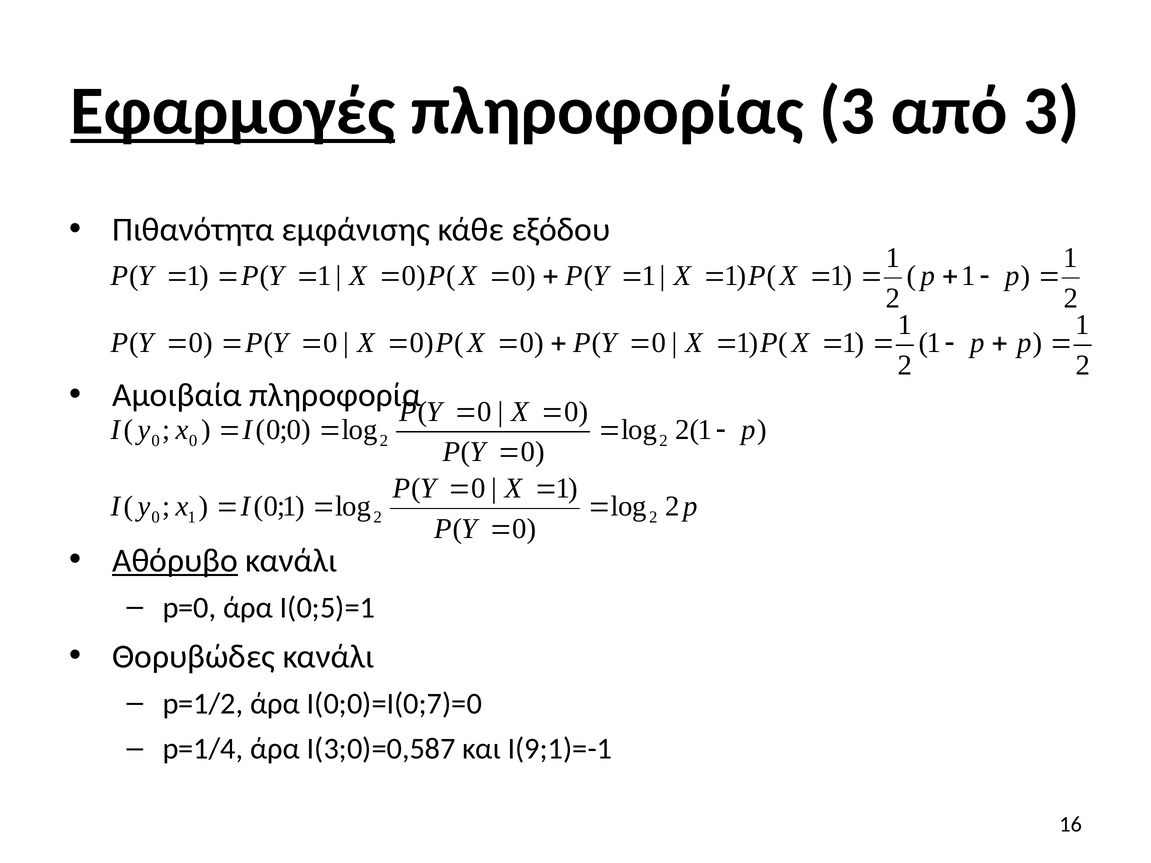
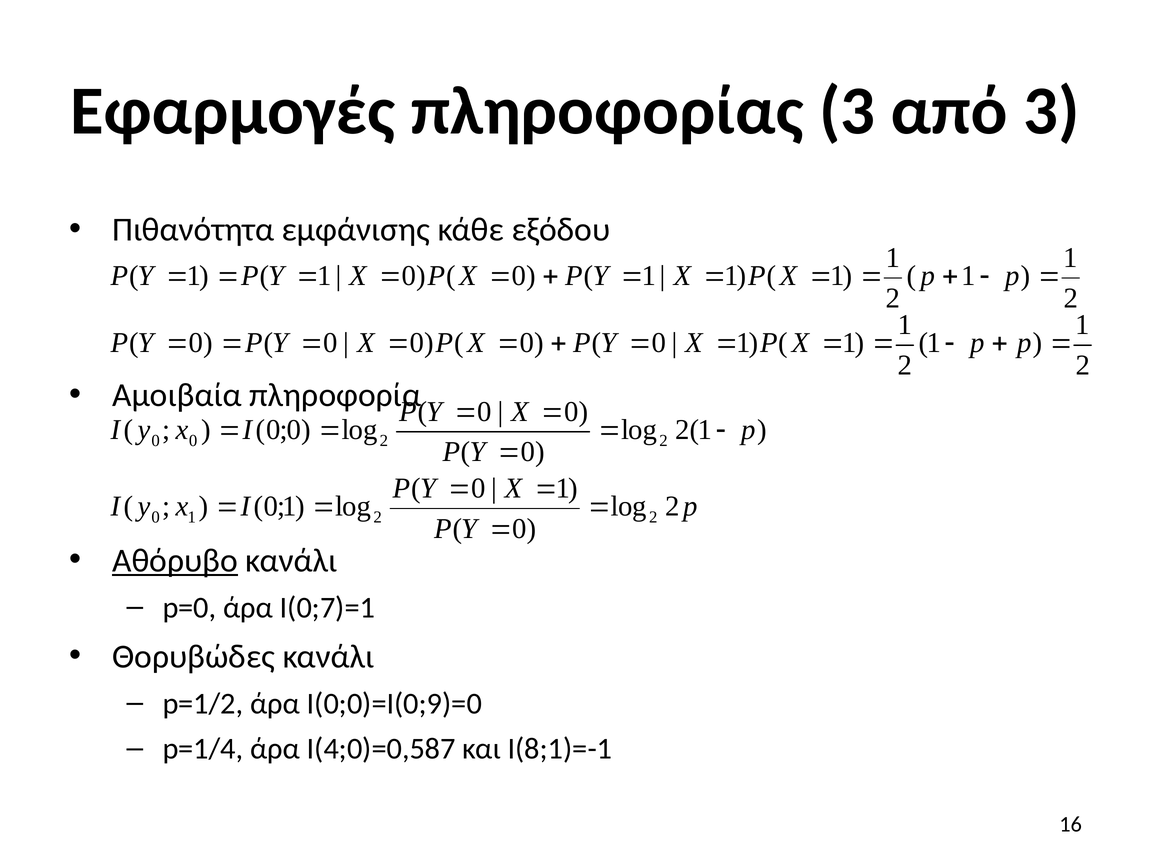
Εφαρμογές underline: present -> none (233, 111)
Ι(0;5)=1: Ι(0;5)=1 -> Ι(0;7)=1 (327, 608)
Ι(0;0)=Ι(0;7)=0: Ι(0;0)=Ι(0;7)=0 -> Ι(0;0)=Ι(0;9)=0 (394, 704)
Ι(3;0)=0,587: Ι(3;0)=0,587 -> Ι(4;0)=0,587 (381, 749)
Ι(9;1)=-1: Ι(9;1)=-1 -> Ι(8;1)=-1 (560, 749)
